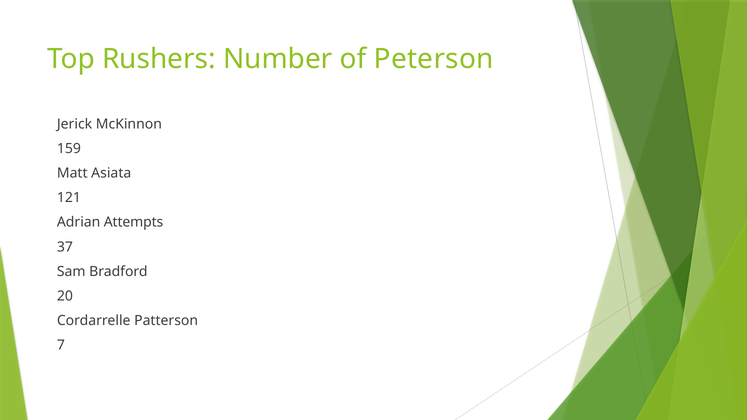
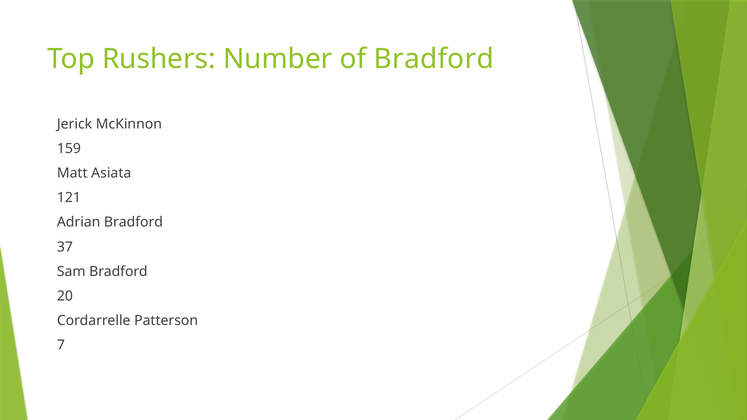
of Peterson: Peterson -> Bradford (434, 59)
Adrian Attempts: Attempts -> Bradford (133, 222)
